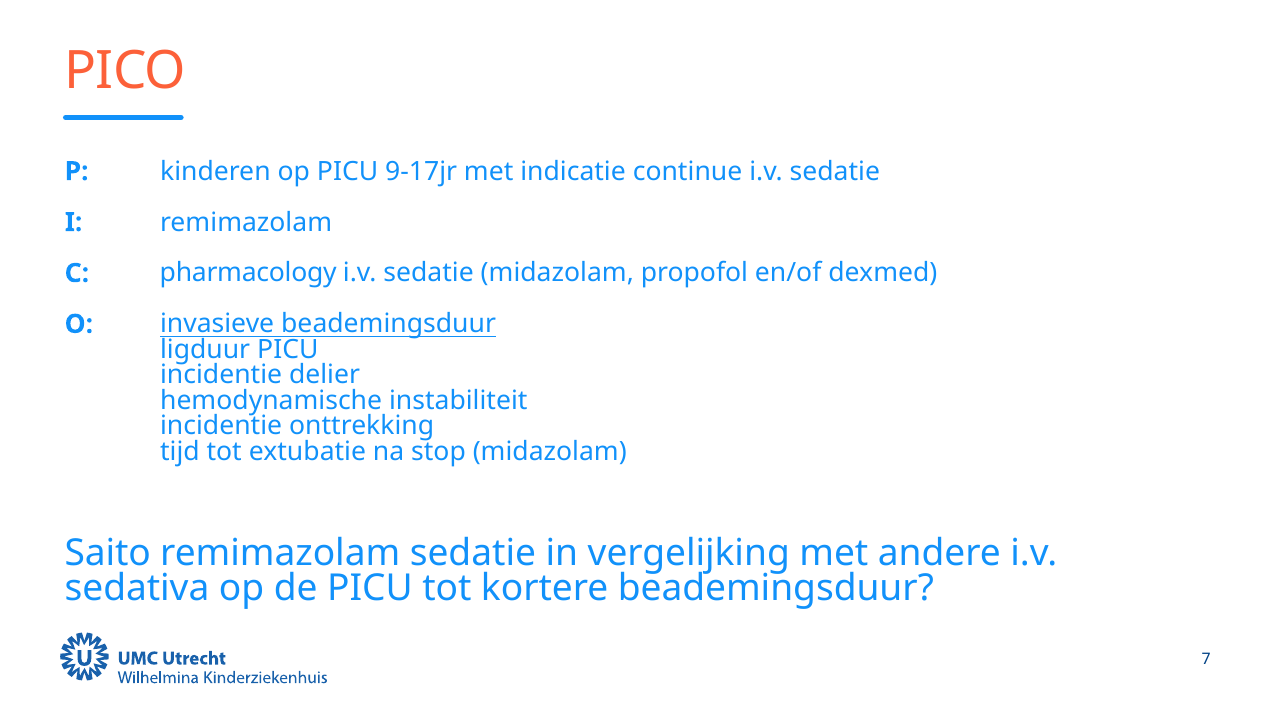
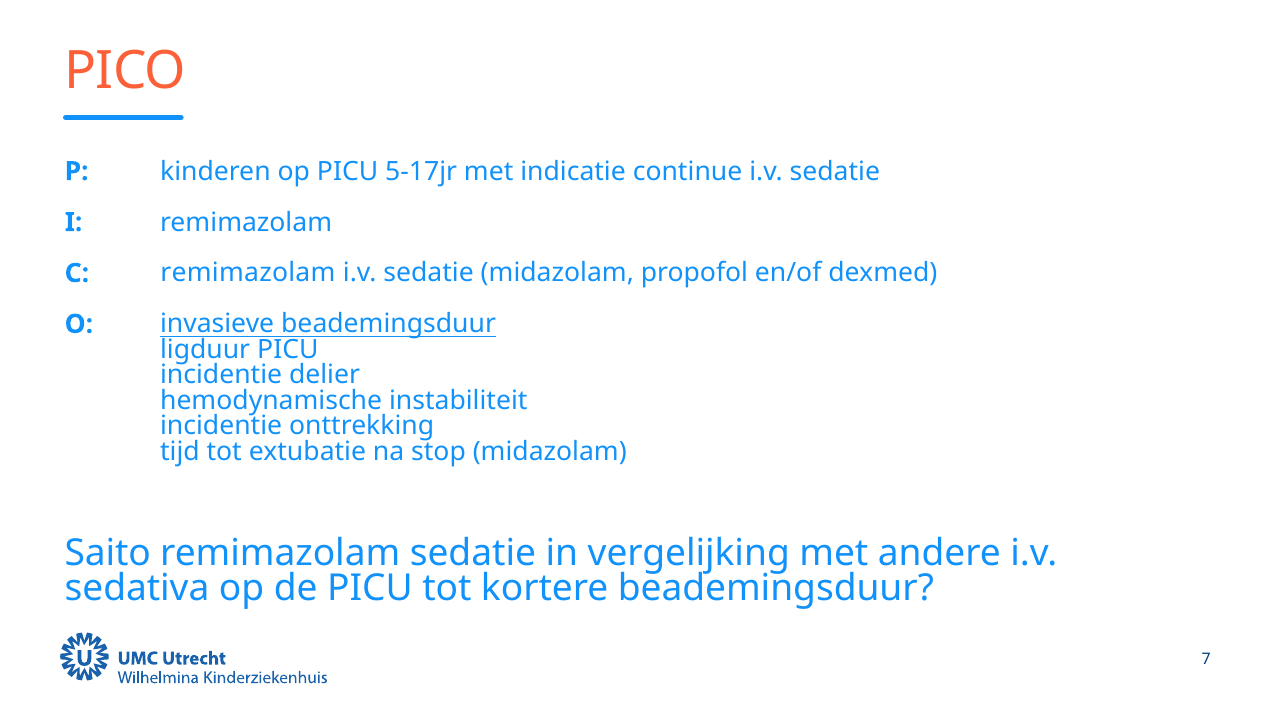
9-17jr: 9-17jr -> 5-17jr (421, 171)
C pharmacology: pharmacology -> remimazolam (248, 273)
